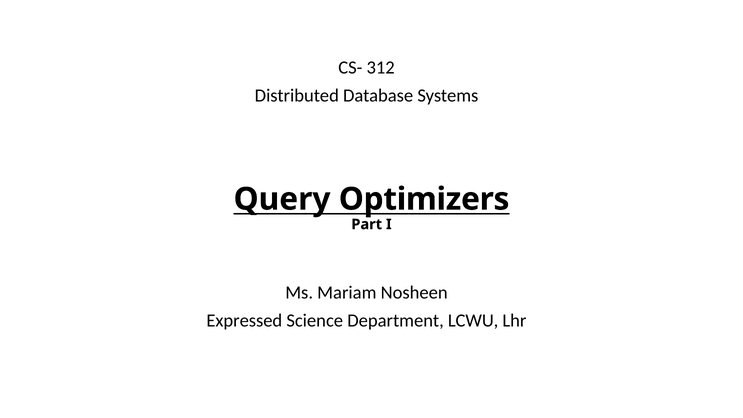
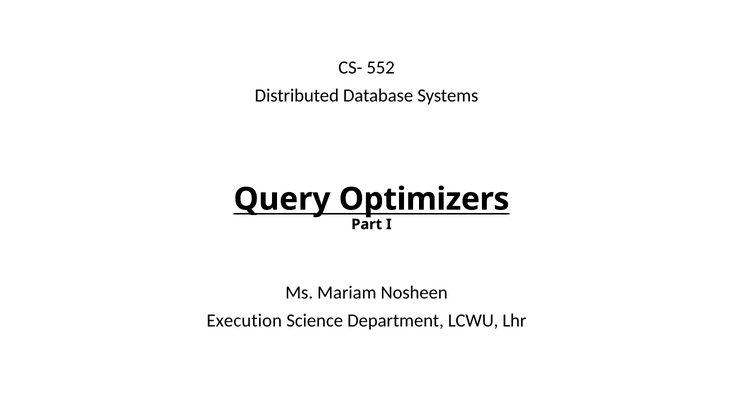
312: 312 -> 552 (381, 68)
Expressed: Expressed -> Execution (244, 321)
